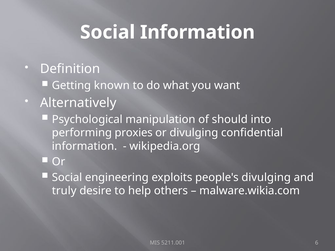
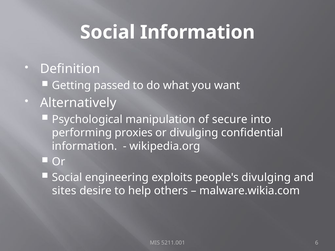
known: known -> passed (112, 86)
should: should -> secure (230, 120)
truly: truly -> sites (64, 191)
